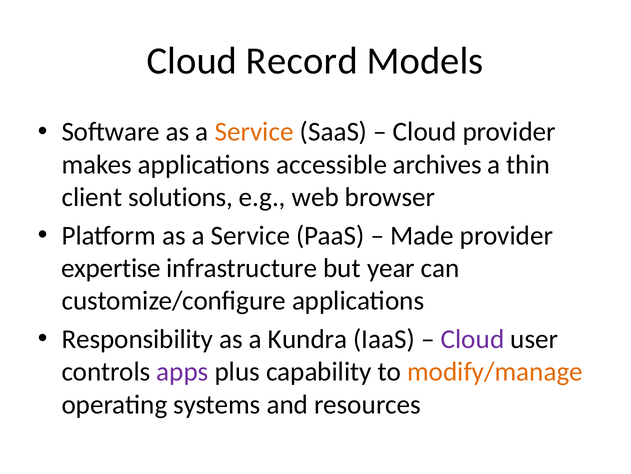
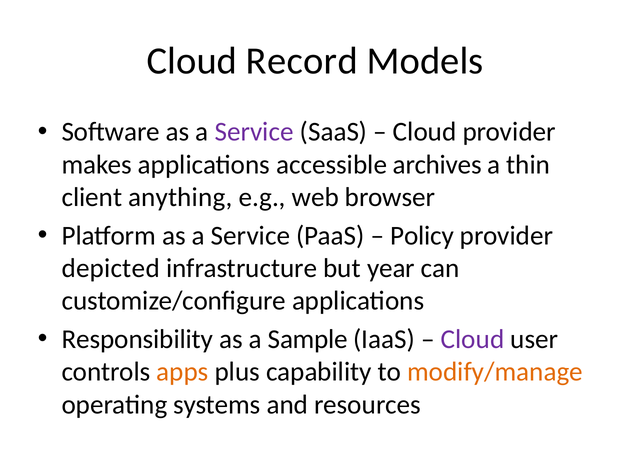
Service colour: orange -> purple (254, 132)
solutions: solutions -> anything (180, 197)
Made: Made -> Policy (422, 235)
expertise: expertise -> depicted (111, 268)
Kundra: Kundra -> Sample (308, 339)
apps colour: purple -> orange (182, 371)
